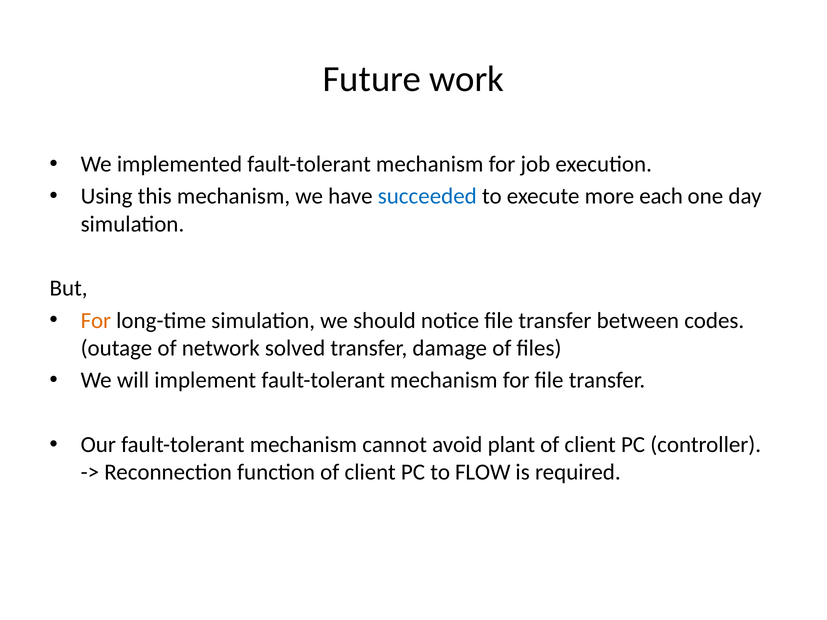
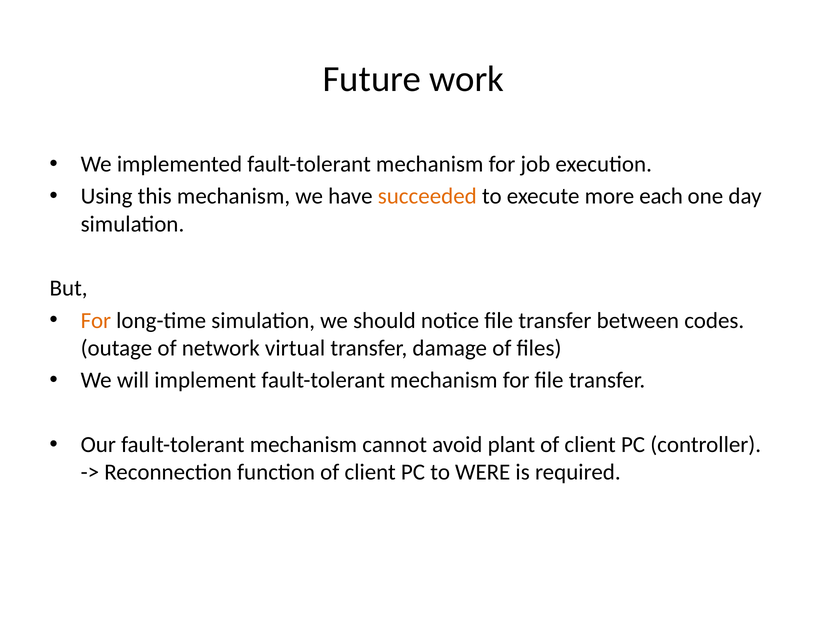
succeeded colour: blue -> orange (427, 196)
solved: solved -> virtual (295, 348)
FLOW: FLOW -> WERE (483, 473)
